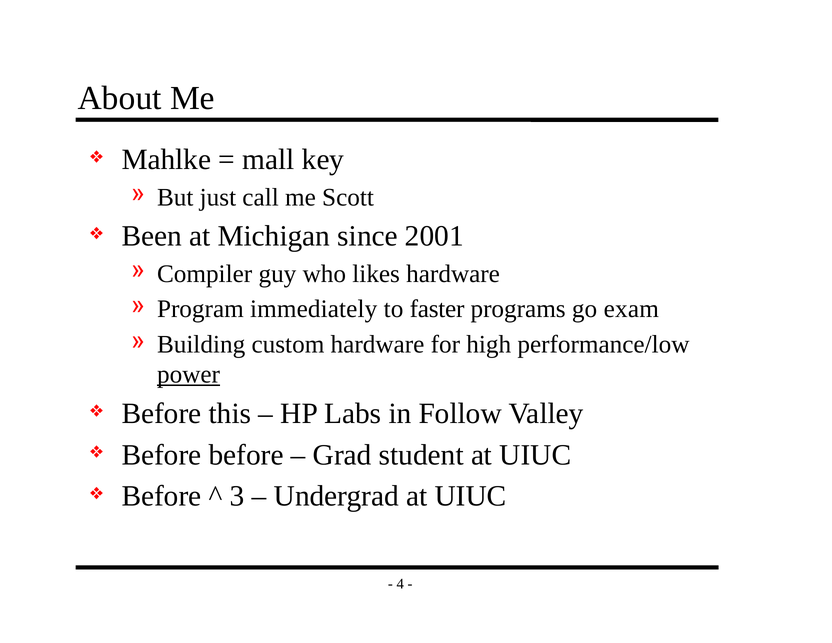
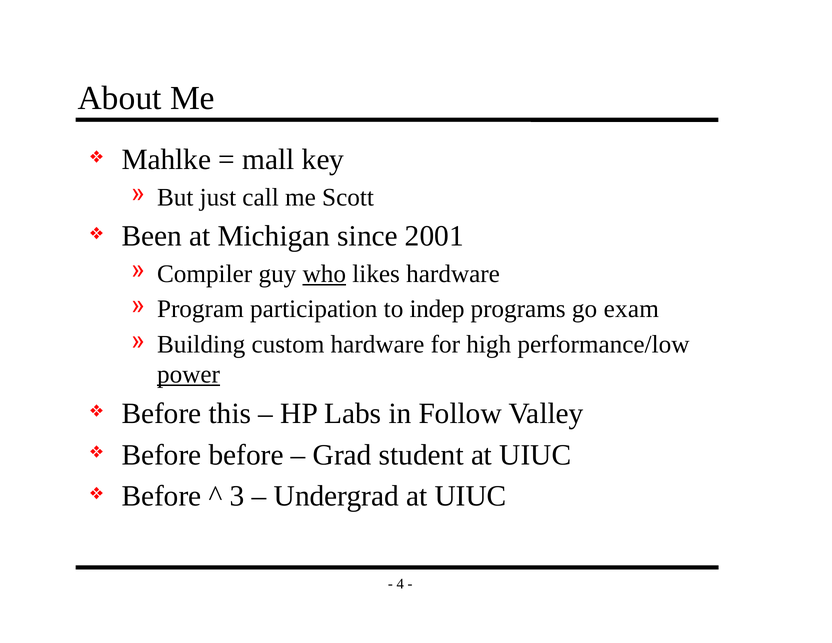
who underline: none -> present (324, 274)
immediately: immediately -> participation (314, 309)
faster: faster -> indep (437, 309)
